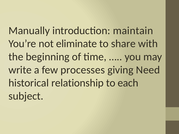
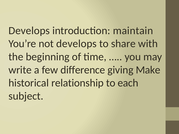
Manually: Manually -> Develops (29, 31)
not eliminate: eliminate -> develops (76, 44)
processes: processes -> difference (83, 70)
Need: Need -> Make (148, 70)
